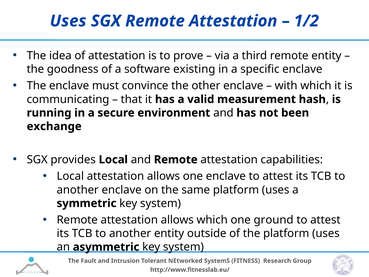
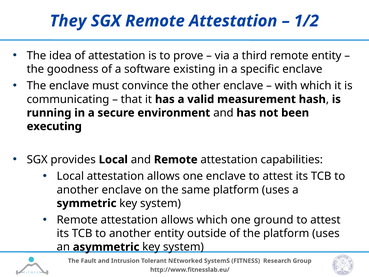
Uses: Uses -> They (68, 21)
exchange: exchange -> executing (54, 126)
